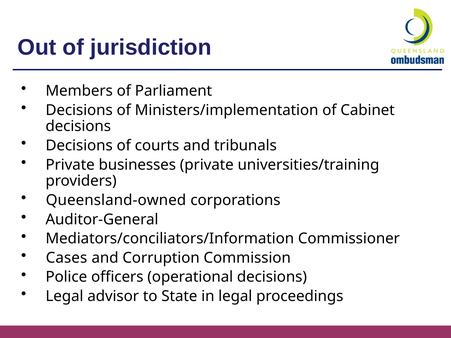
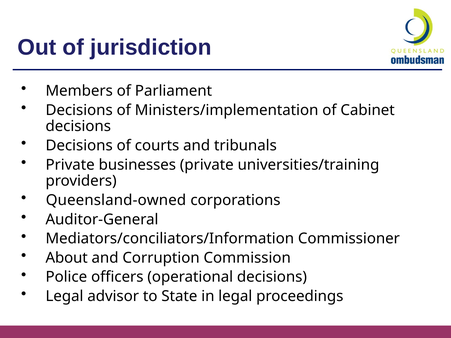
Cases: Cases -> About (67, 258)
